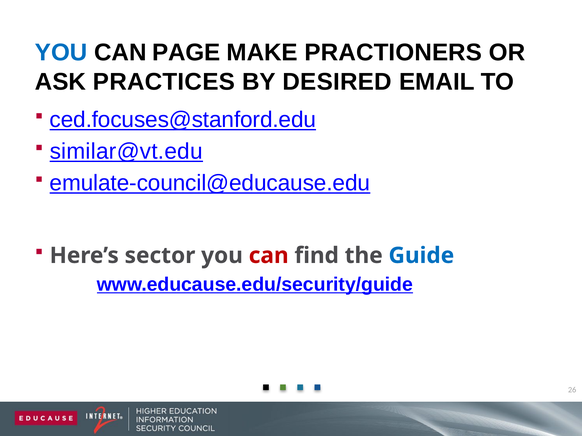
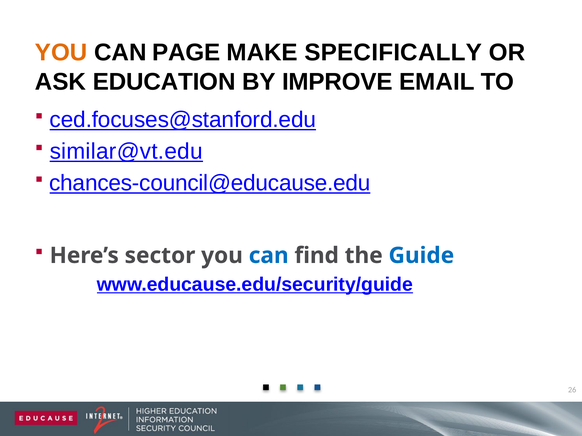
YOU colour: blue -> orange (61, 53)
PRACTIONERS: PRACTIONERS -> SPECIFICALLY (393, 53)
PRACTICES: PRACTICES -> EDUCATION (164, 82)
DESIRED: DESIRED -> IMPROVE (337, 82)
emulate-council@educause.edu: emulate-council@educause.edu -> chances-council@educause.edu (210, 183)
can colour: red -> blue (269, 256)
